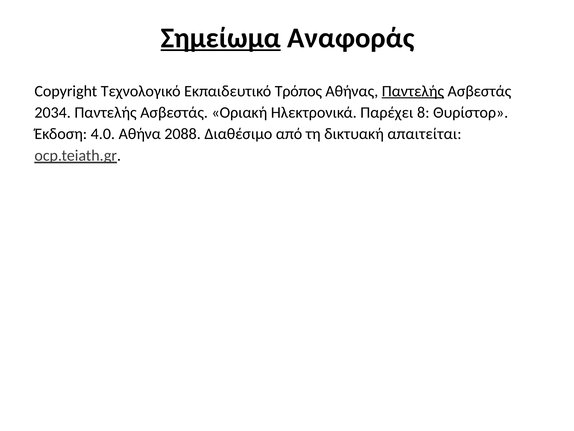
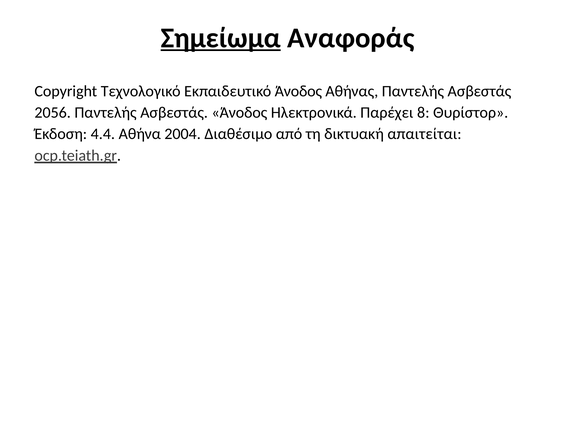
Εκπαιδευτικό Τρόπος: Τρόπος -> Άνοδος (298, 91)
Παντελής underline: present -> none (413, 91)
2034: 2034 -> 2056 (53, 112)
Ασβεστάς Οριακή: Οριακή -> Άνοδος (239, 112)
4.0: 4.0 -> 4.4 (103, 134)
2088: 2088 -> 2004 (183, 134)
